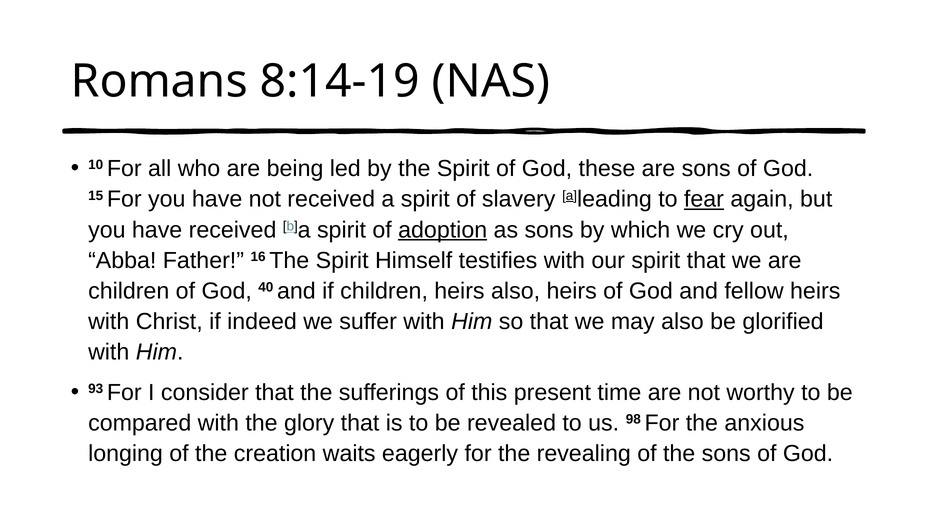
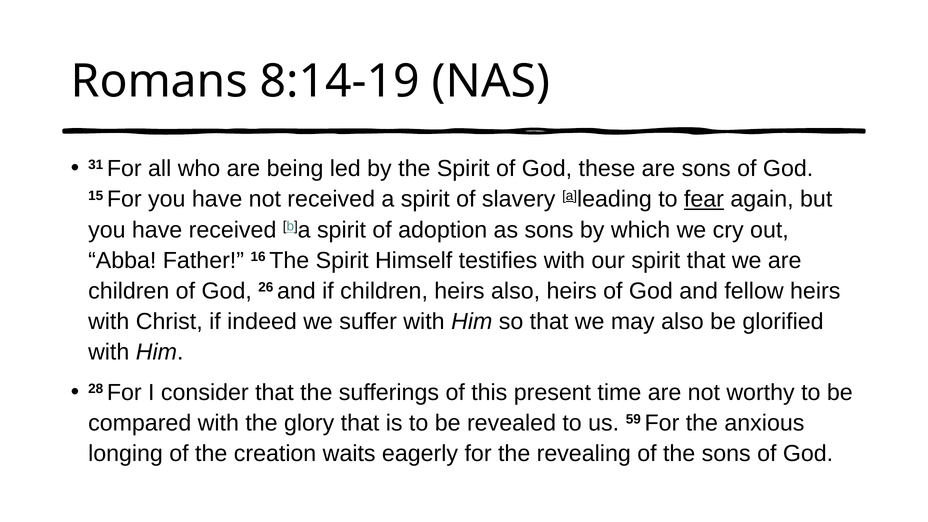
10: 10 -> 31 (96, 165)
adoption underline: present -> none (443, 230)
40: 40 -> 26 (266, 287)
93: 93 -> 28 (96, 389)
98: 98 -> 59 (633, 419)
